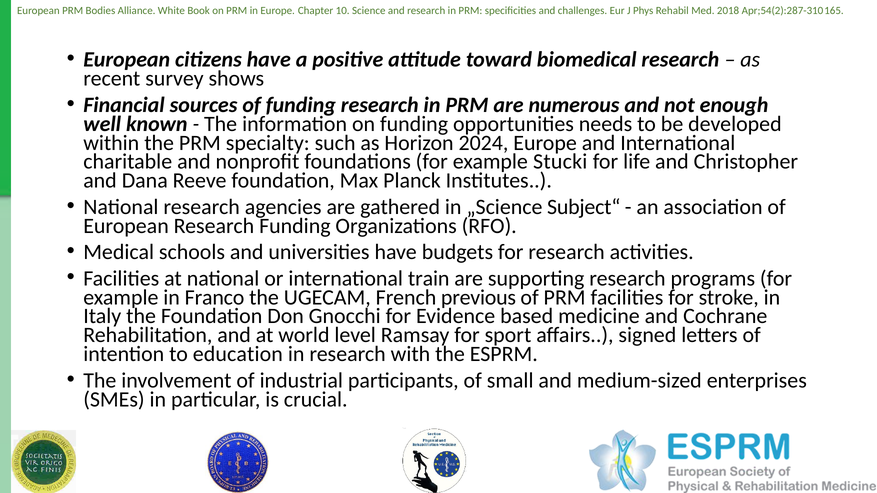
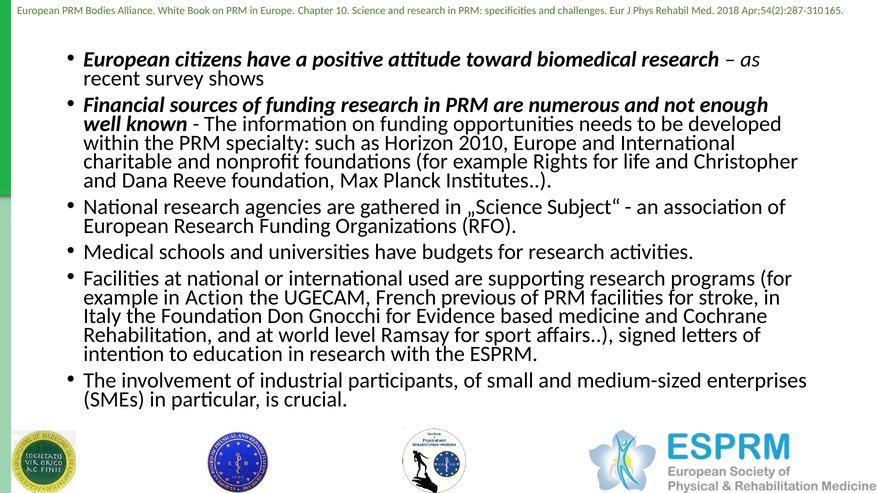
2024: 2024 -> 2010 (483, 143)
Stucki: Stucki -> Rights (560, 162)
train: train -> used (429, 279)
Franco: Franco -> Action (214, 297)
